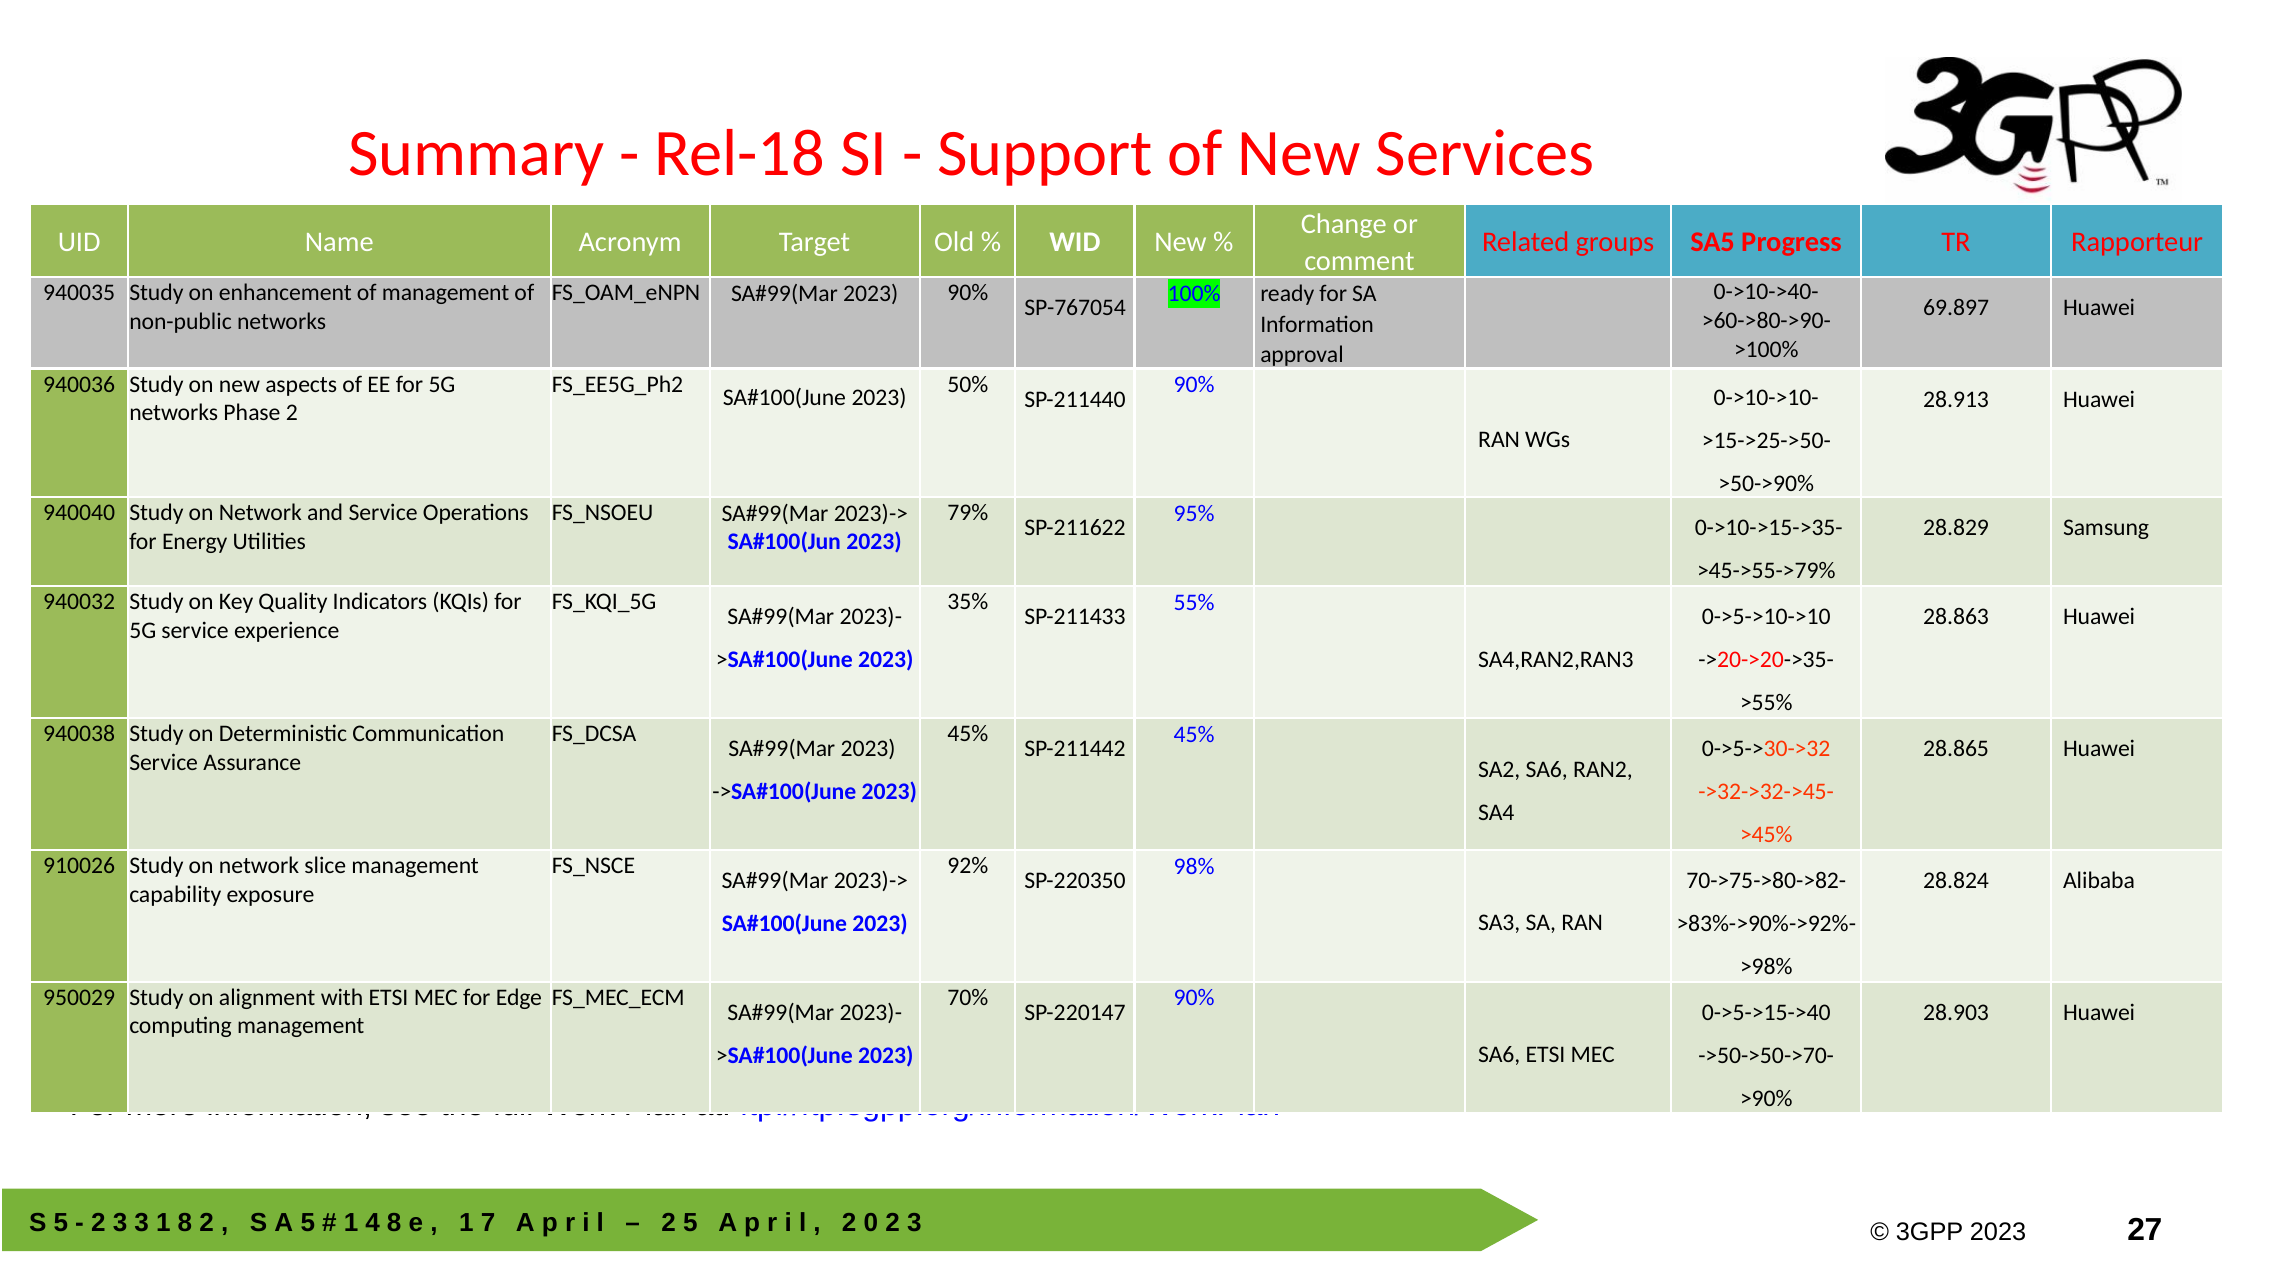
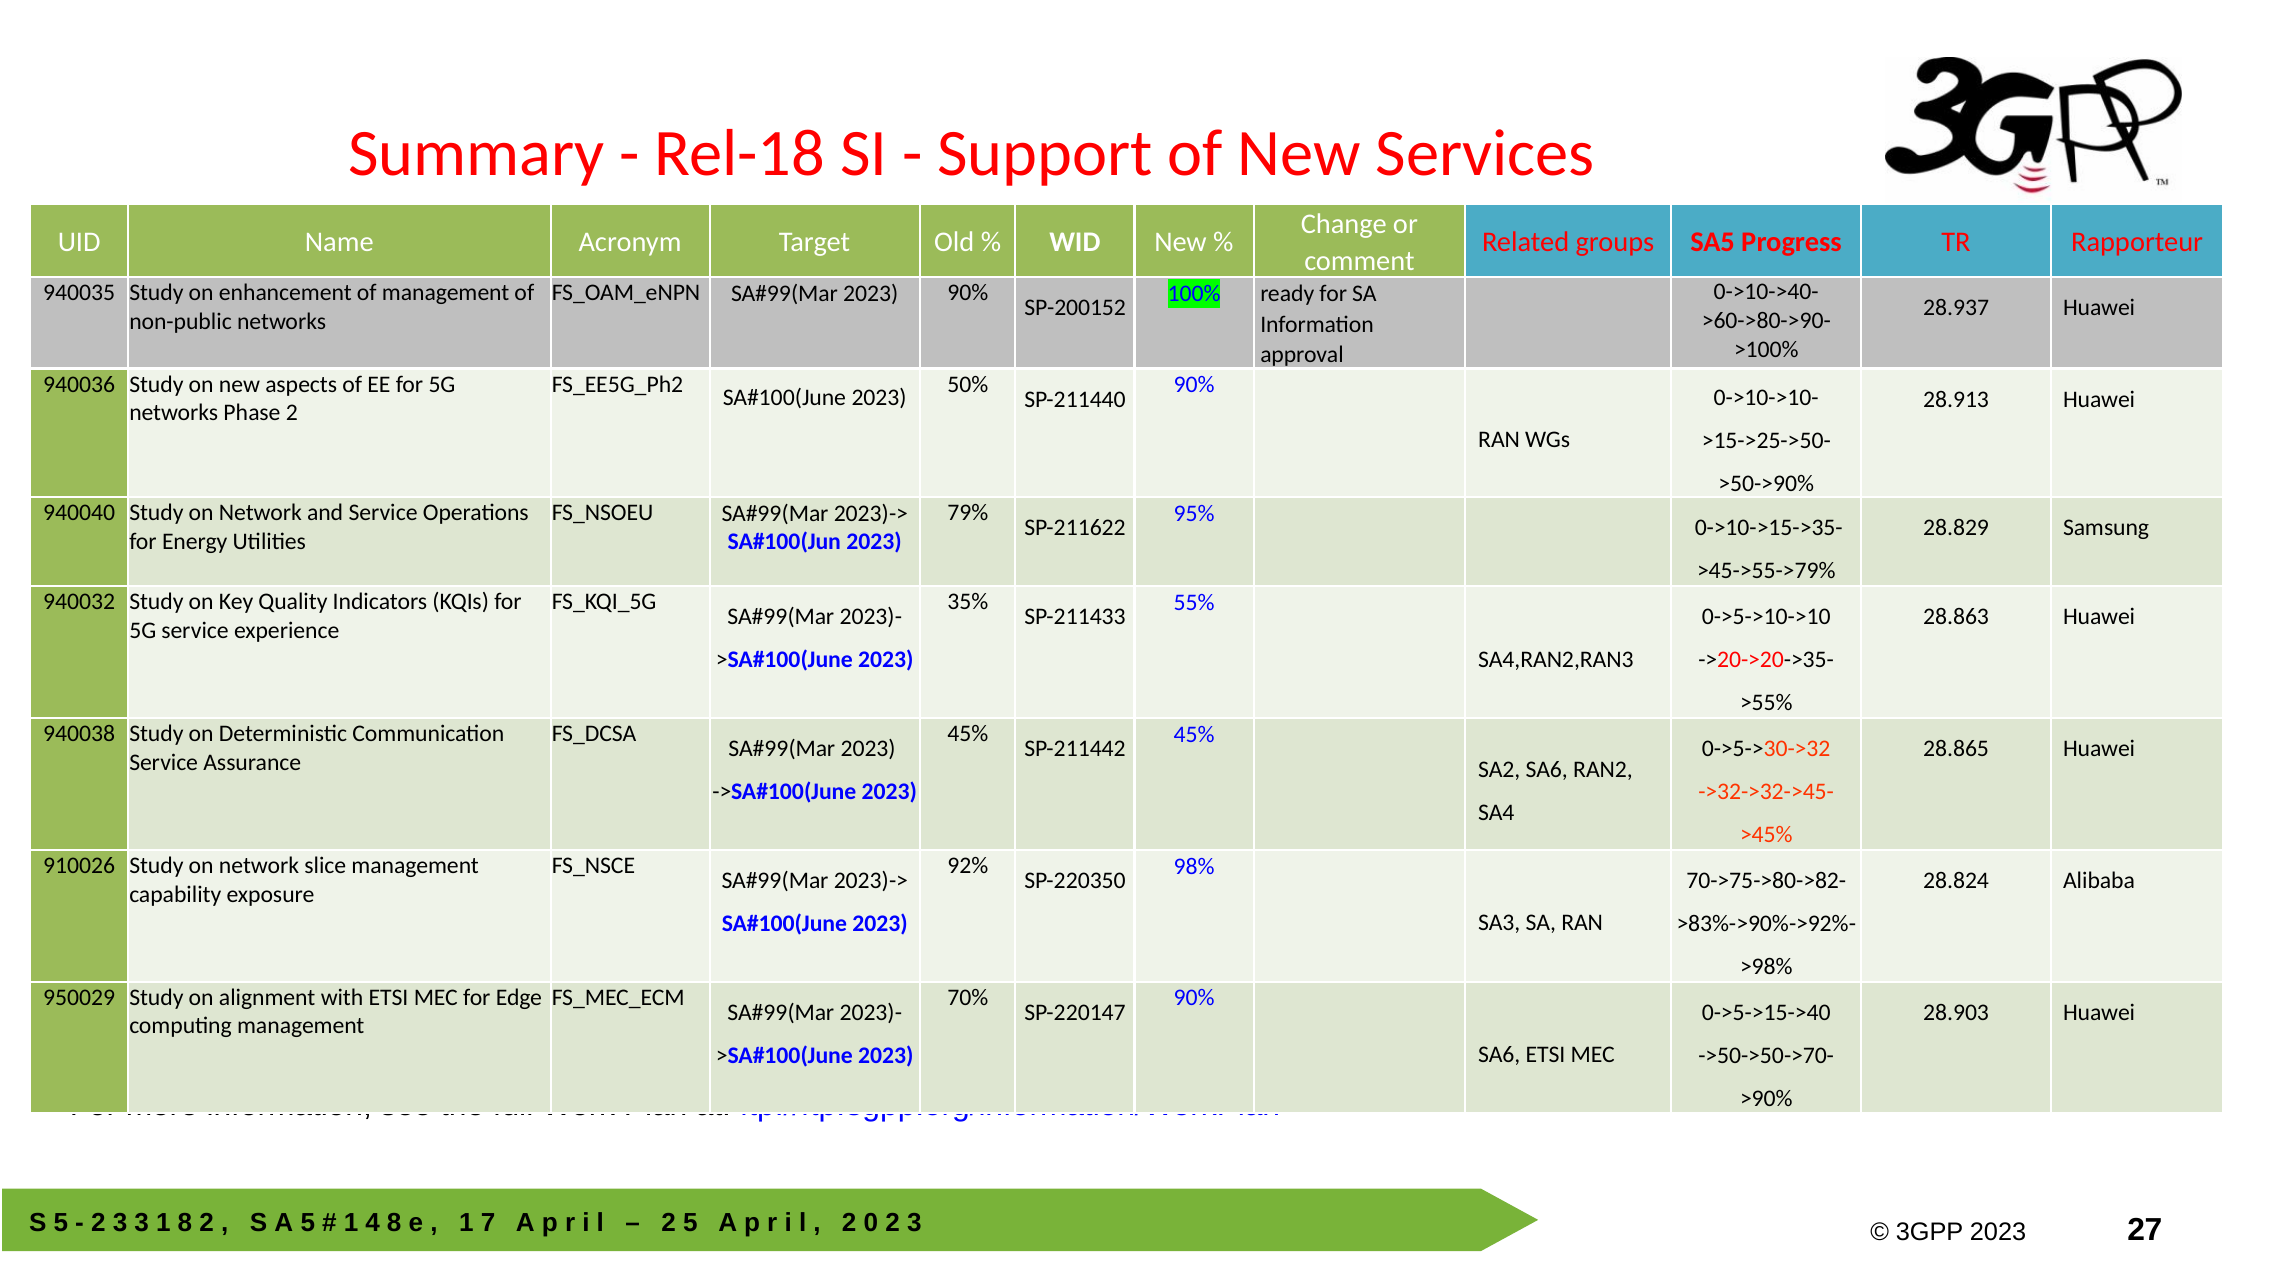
SP-767054: SP-767054 -> SP-200152 (1075, 308)
69.897: 69.897 -> 28.937 (1956, 308)
